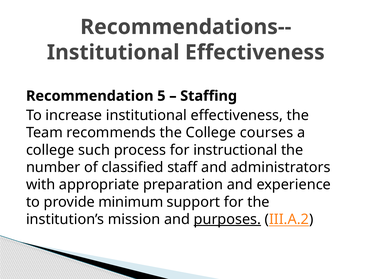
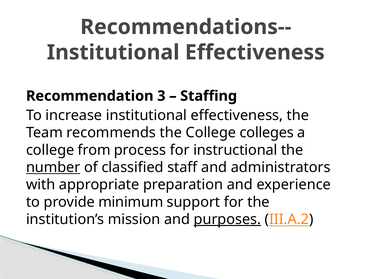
5: 5 -> 3 (161, 96)
courses: courses -> colleges (267, 133)
such: such -> from (94, 150)
number underline: none -> present (53, 167)
